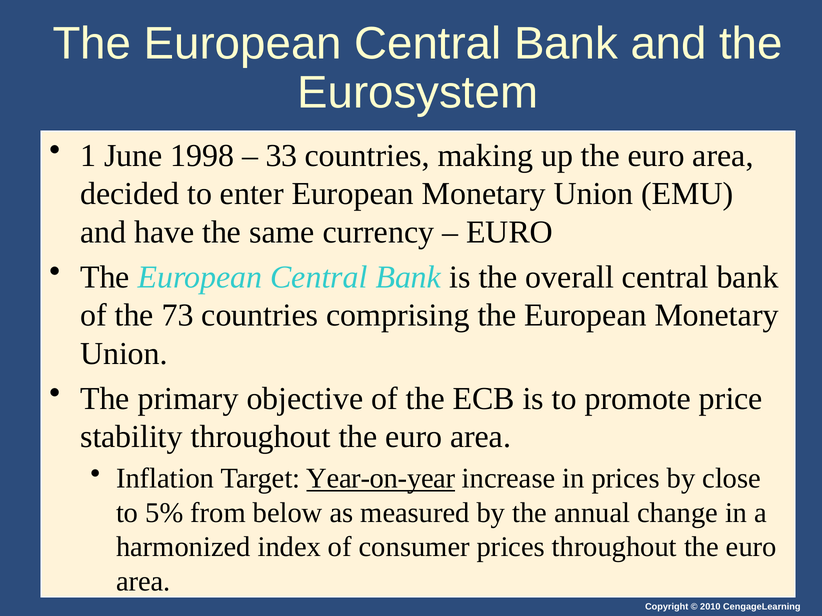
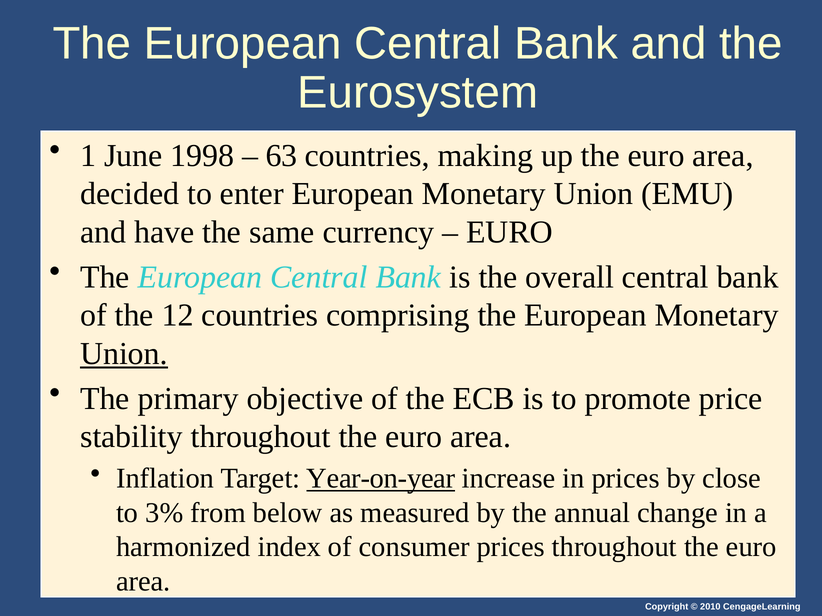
33: 33 -> 63 (282, 156)
73: 73 -> 12 (178, 316)
Union underline: none -> present (124, 354)
5%: 5% -> 3% (164, 513)
